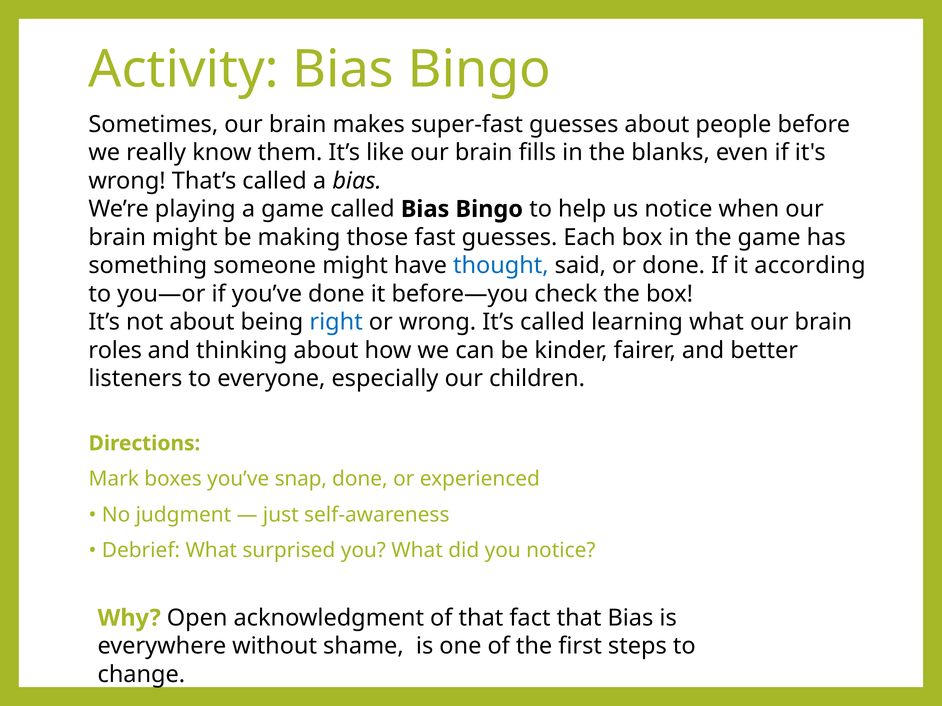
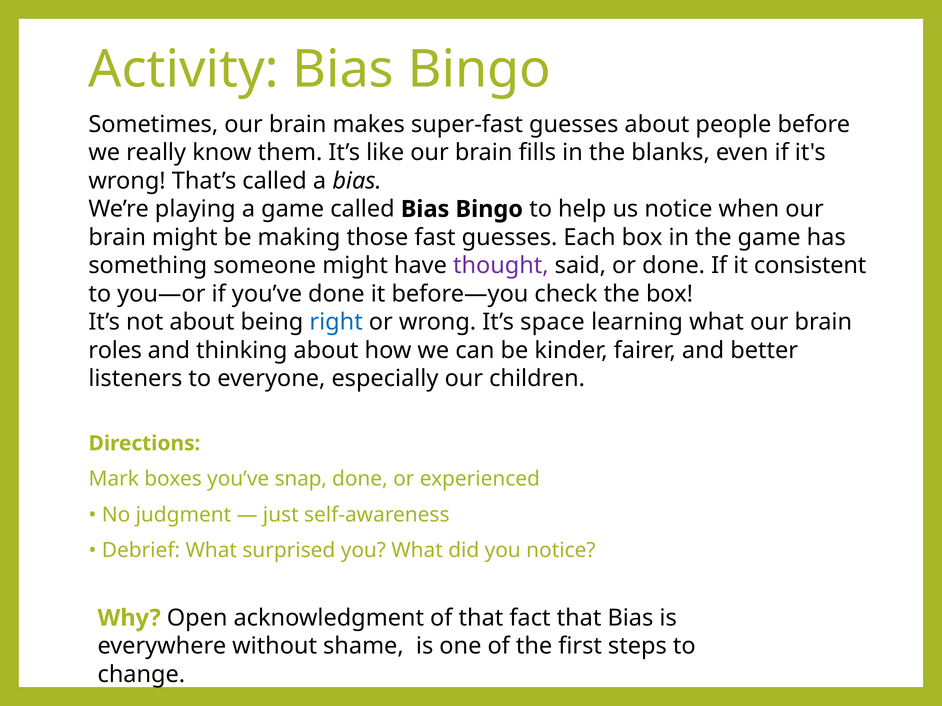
thought colour: blue -> purple (501, 266)
according: according -> consistent (810, 266)
It’s called: called -> space (552, 322)
